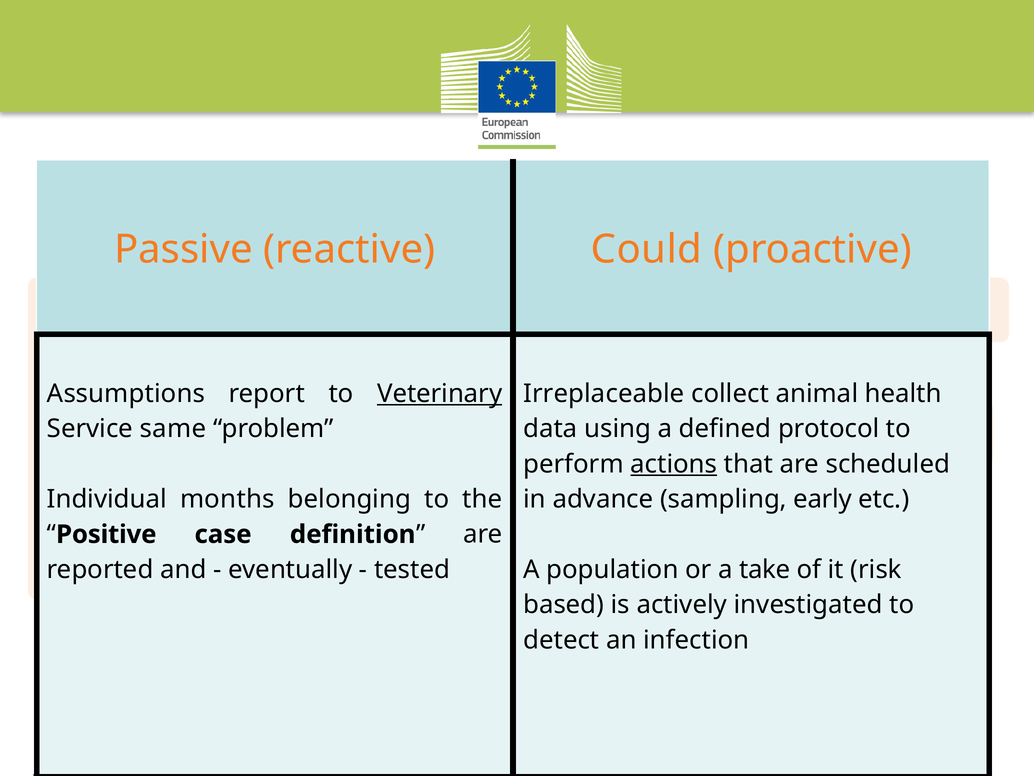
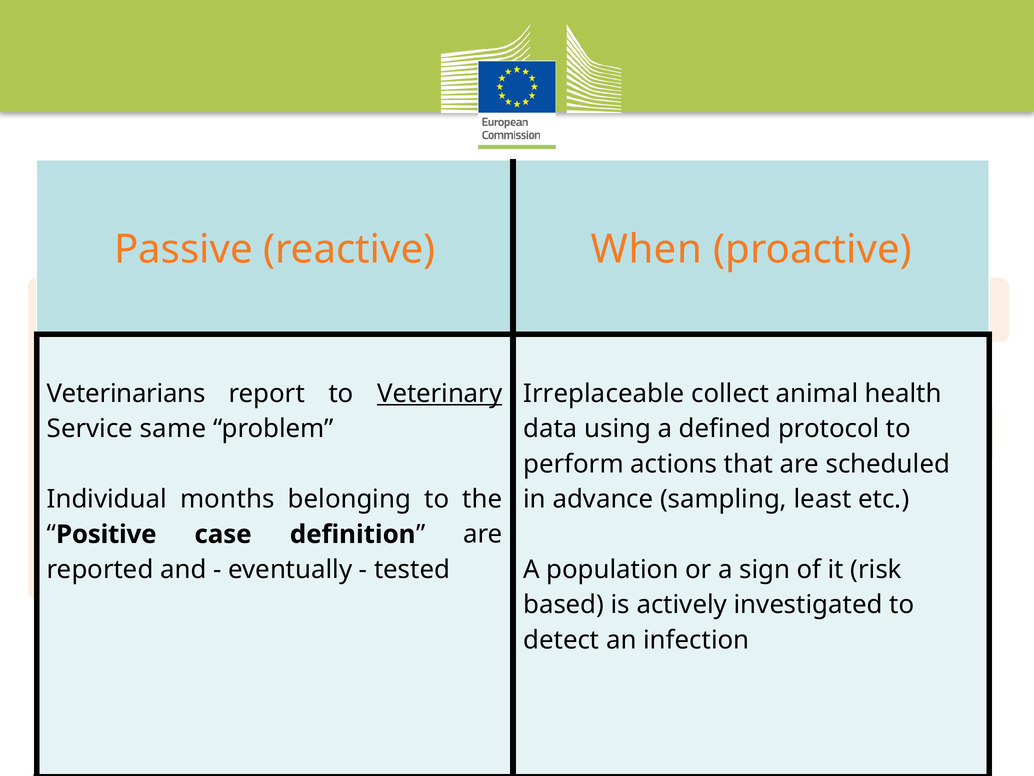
Could: Could -> When (646, 249)
Assumptions: Assumptions -> Veterinarians (126, 393)
actions underline: present -> none (674, 464)
early: early -> least (823, 499)
take: take -> sign (765, 569)
